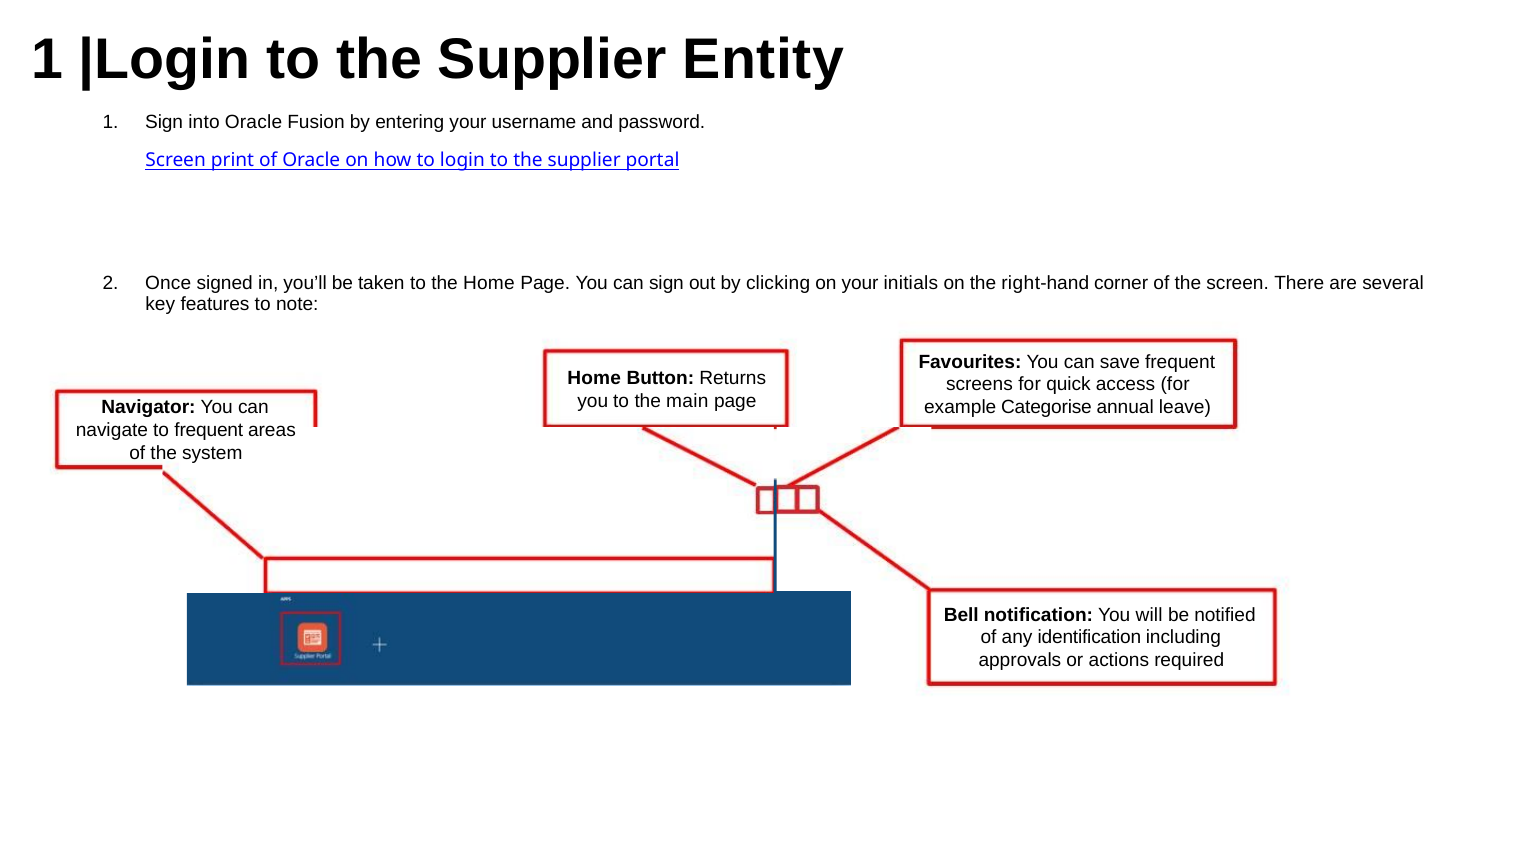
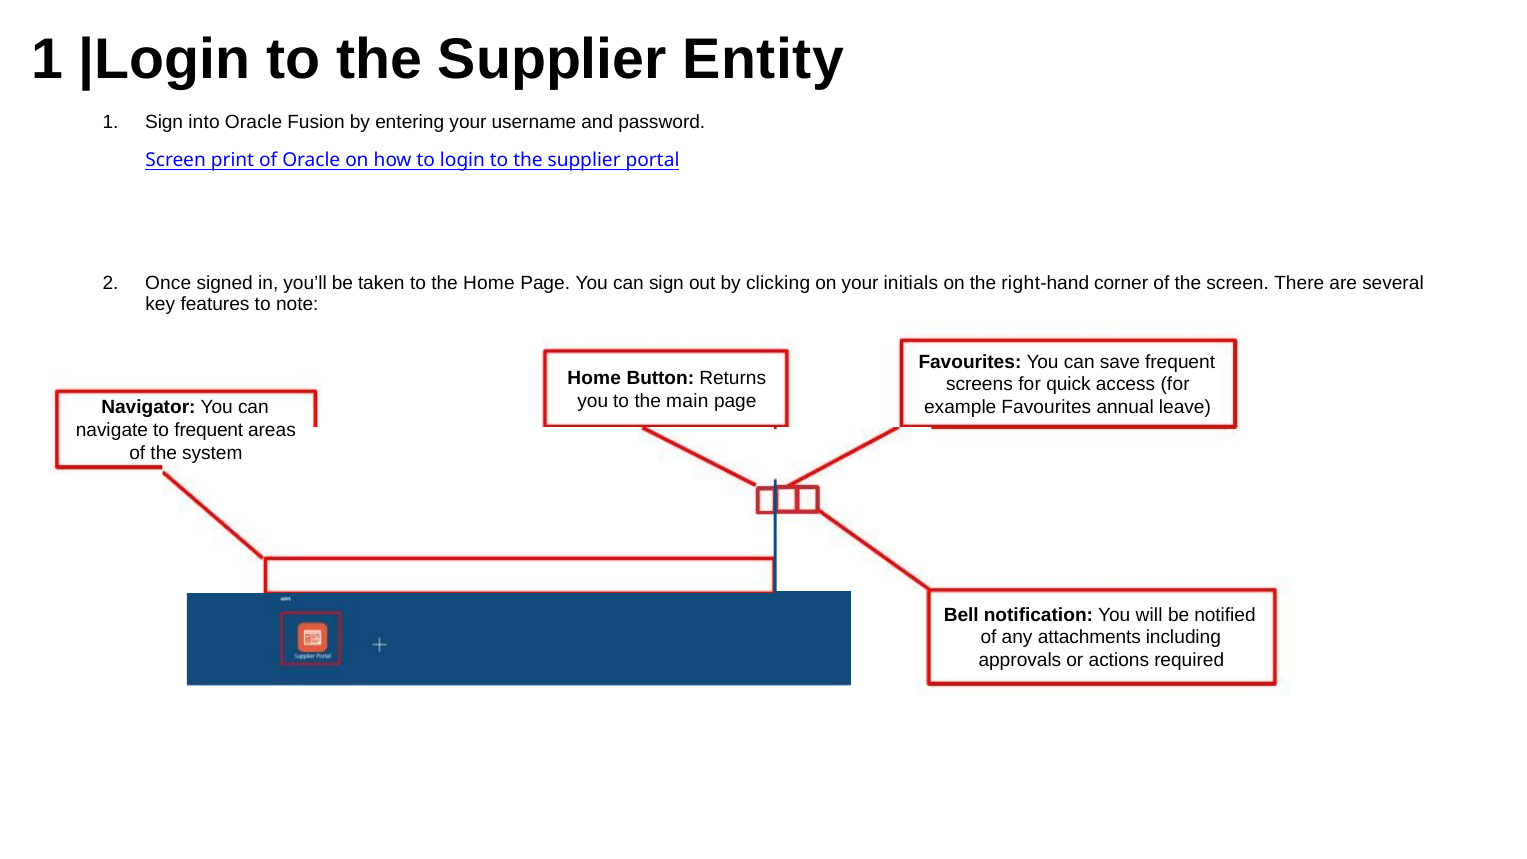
example Categorise: Categorise -> Favourites (1046, 408)
identification: identification -> attachments (1089, 638)
